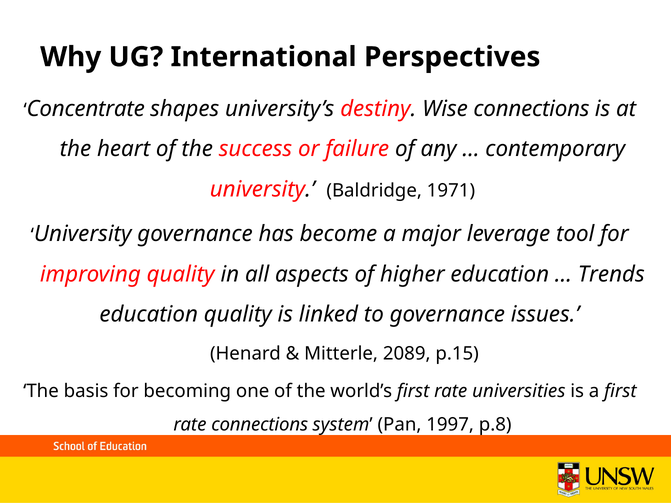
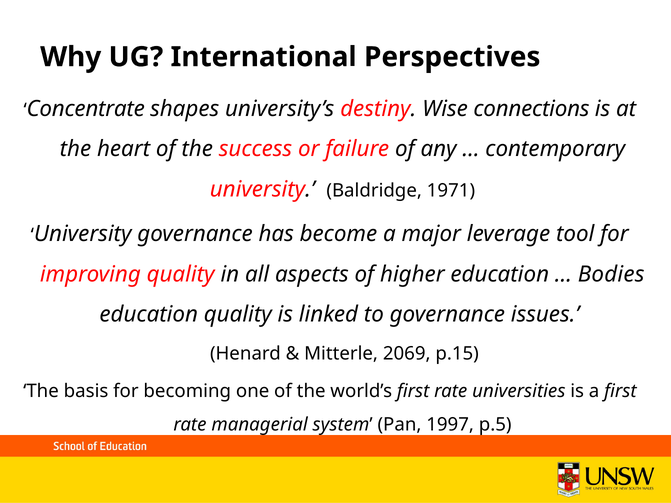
Trends: Trends -> Bodies (611, 274)
2089: 2089 -> 2069 (407, 354)
rate connections: connections -> managerial (260, 425)
p.8: p.8 -> p.5 (495, 425)
